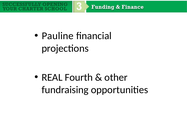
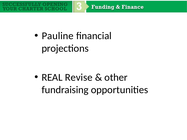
Fourth: Fourth -> Revise (79, 77)
